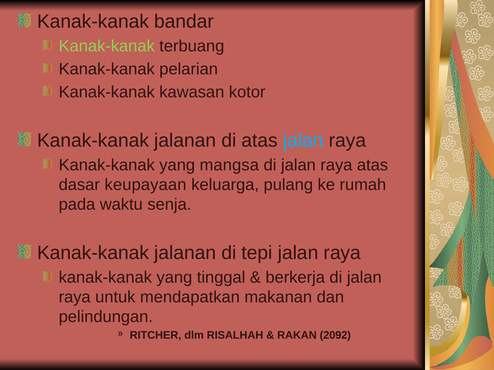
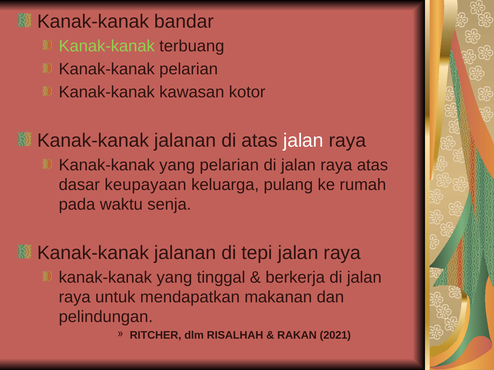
jalan colour: light blue -> white (303, 141)
yang mangsa: mangsa -> pelarian (229, 165)
2092: 2092 -> 2021 (335, 336)
